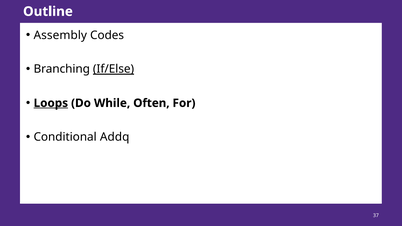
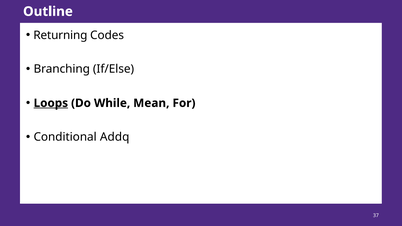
Assembly: Assembly -> Returning (60, 35)
If/Else underline: present -> none (114, 69)
Often: Often -> Mean (151, 103)
